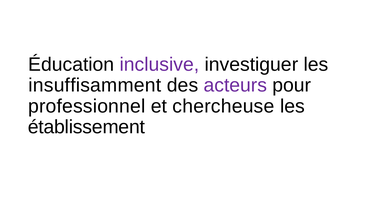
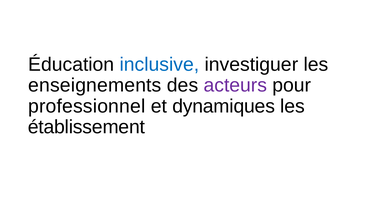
inclusive colour: purple -> blue (159, 64)
insuffisamment: insuffisamment -> enseignements (95, 85)
chercheuse: chercheuse -> dynamiques (224, 106)
